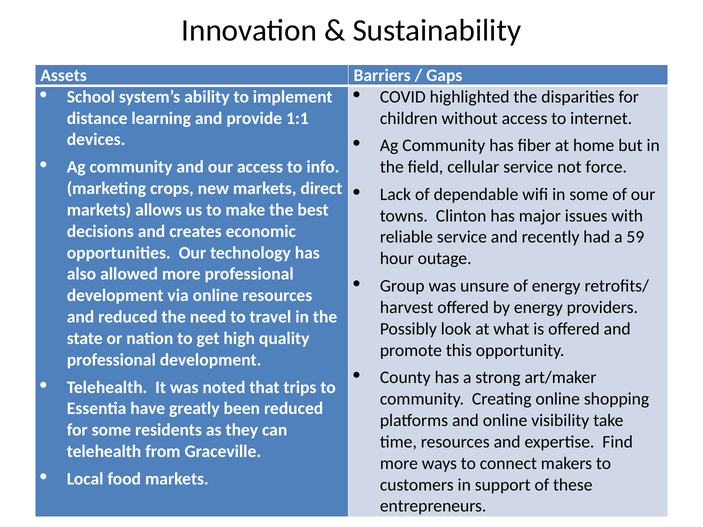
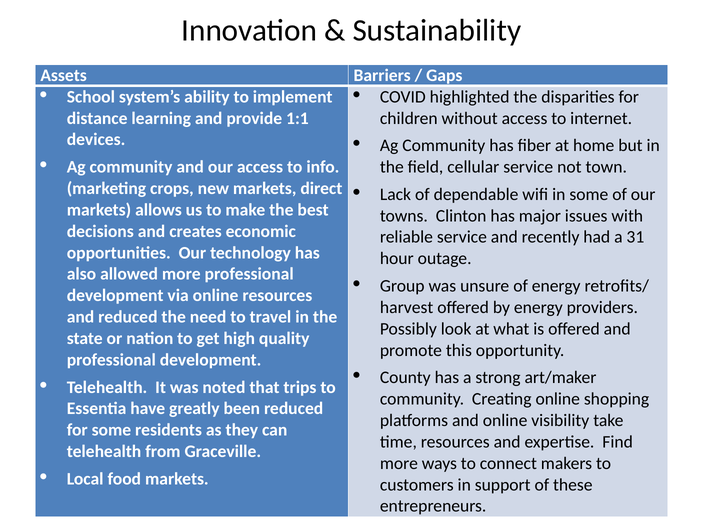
force: force -> town (606, 167)
59: 59 -> 31 (635, 237)
